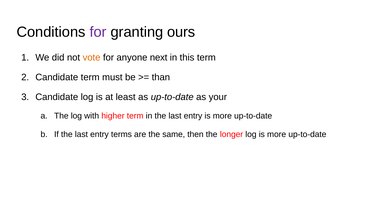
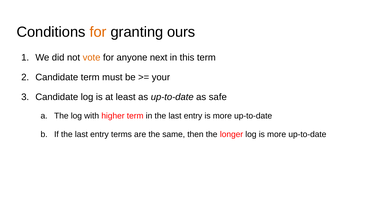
for colour: purple -> orange (98, 32)
than: than -> your (161, 77)
your: your -> safe (218, 97)
